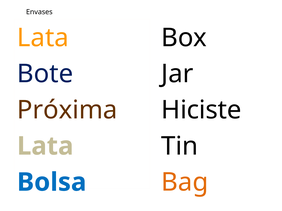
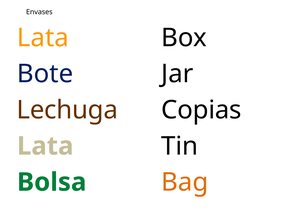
Próxima: Próxima -> Lechuga (67, 110)
Hiciste: Hiciste -> Copias (201, 110)
Bolsa colour: blue -> green (52, 183)
